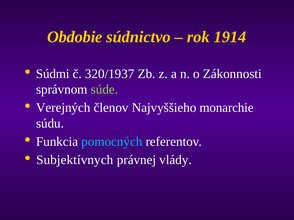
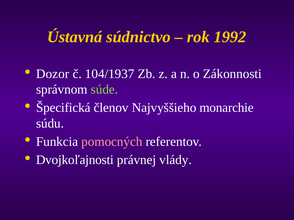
Obdobie: Obdobie -> Ústavná (75, 37)
1914: 1914 -> 1992 (230, 37)
Súdmi: Súdmi -> Dozor (53, 74)
320/1937: 320/1937 -> 104/1937 (110, 74)
Verejných: Verejných -> Špecifická (63, 108)
pomocných colour: light blue -> pink (112, 142)
Subjektívnych: Subjektívnych -> Dvojkoľajnosti (75, 160)
